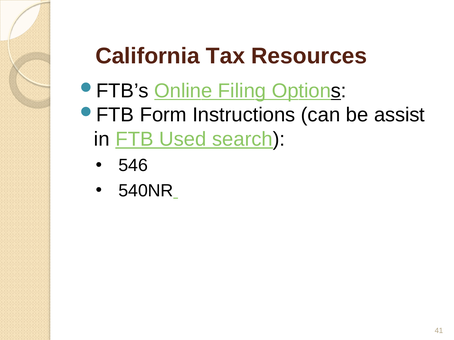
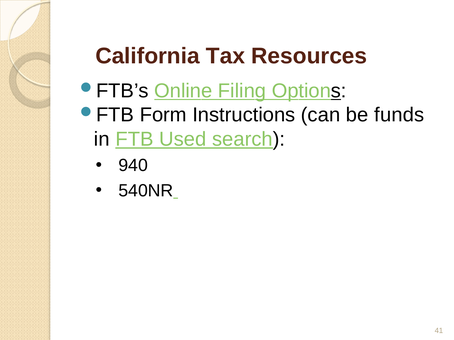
assist: assist -> funds (399, 115)
546: 546 -> 940 (133, 166)
